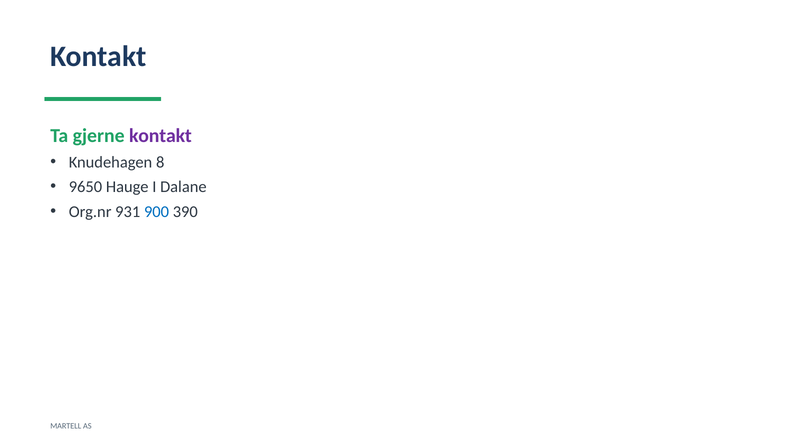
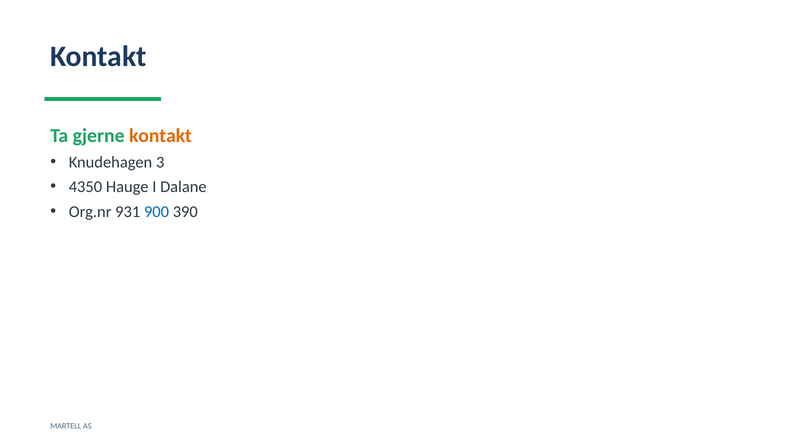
kontakt colour: purple -> orange (160, 136)
8: 8 -> 3 (160, 162)
9650: 9650 -> 4350 (85, 187)
